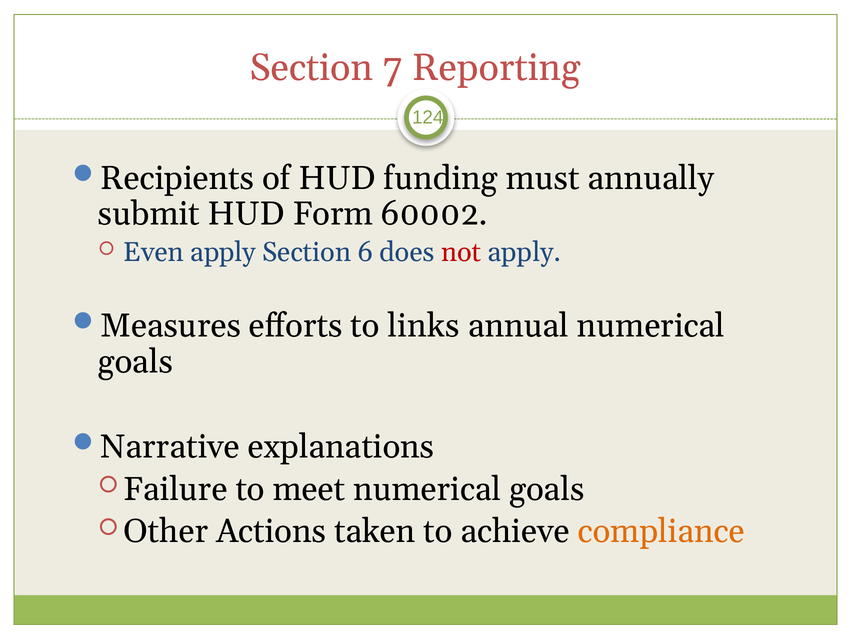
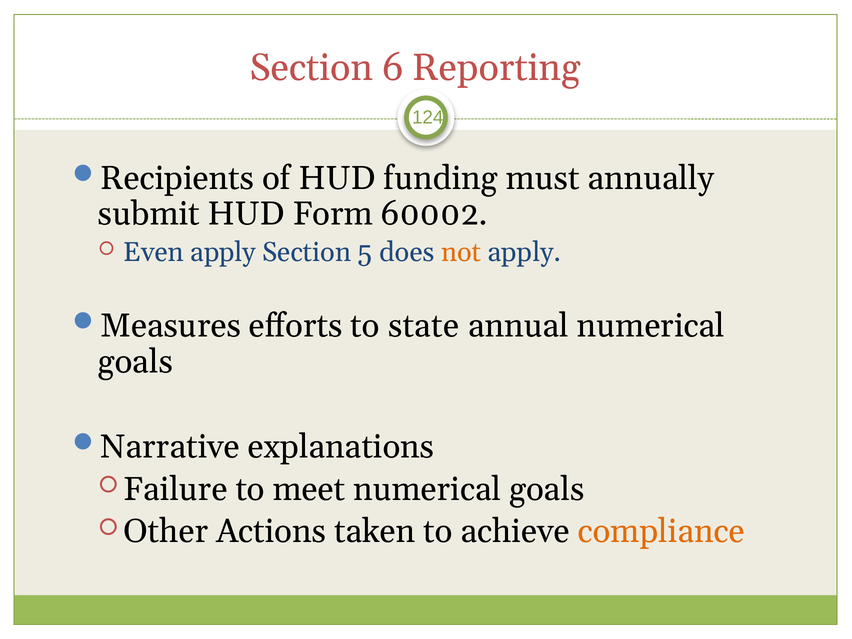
7: 7 -> 6 (393, 68)
6: 6 -> 5 (365, 252)
not colour: red -> orange (461, 252)
links: links -> state (424, 326)
